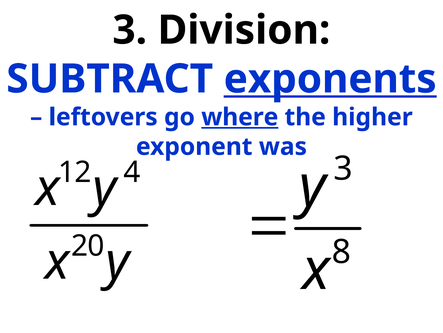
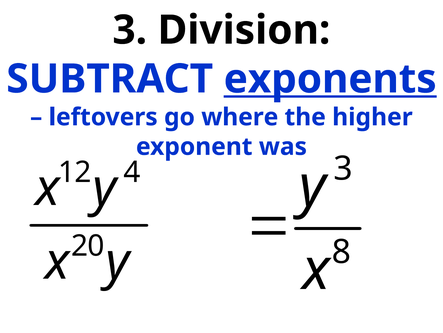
where underline: present -> none (240, 117)
